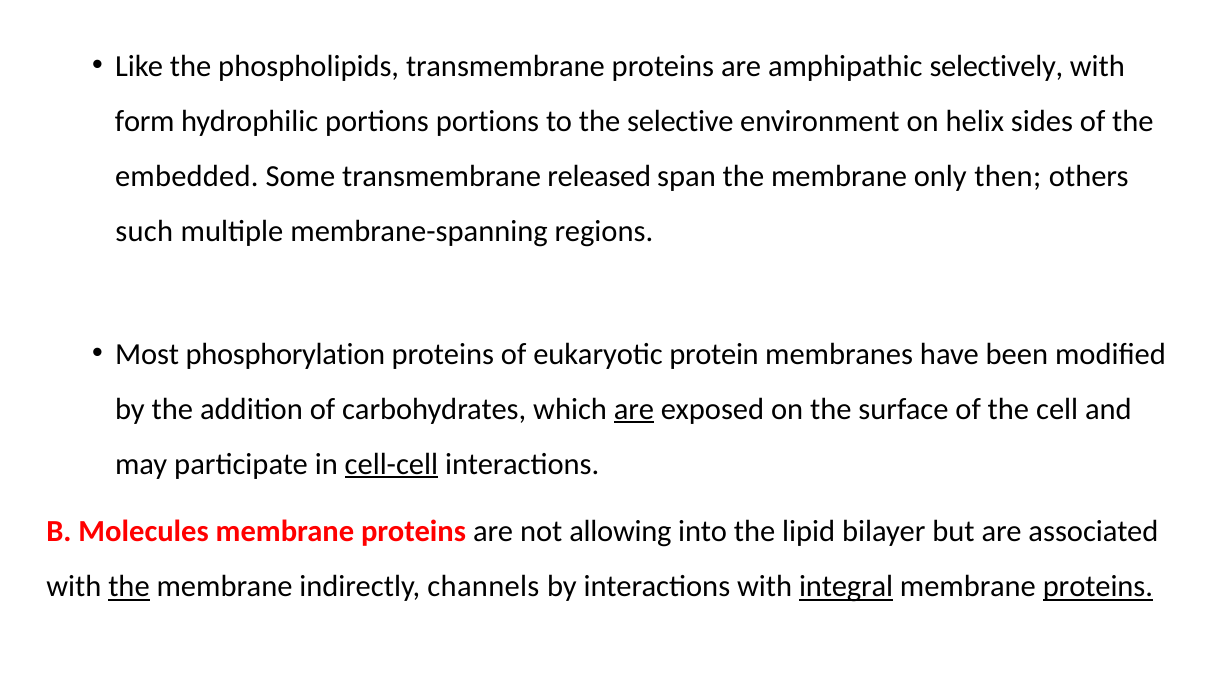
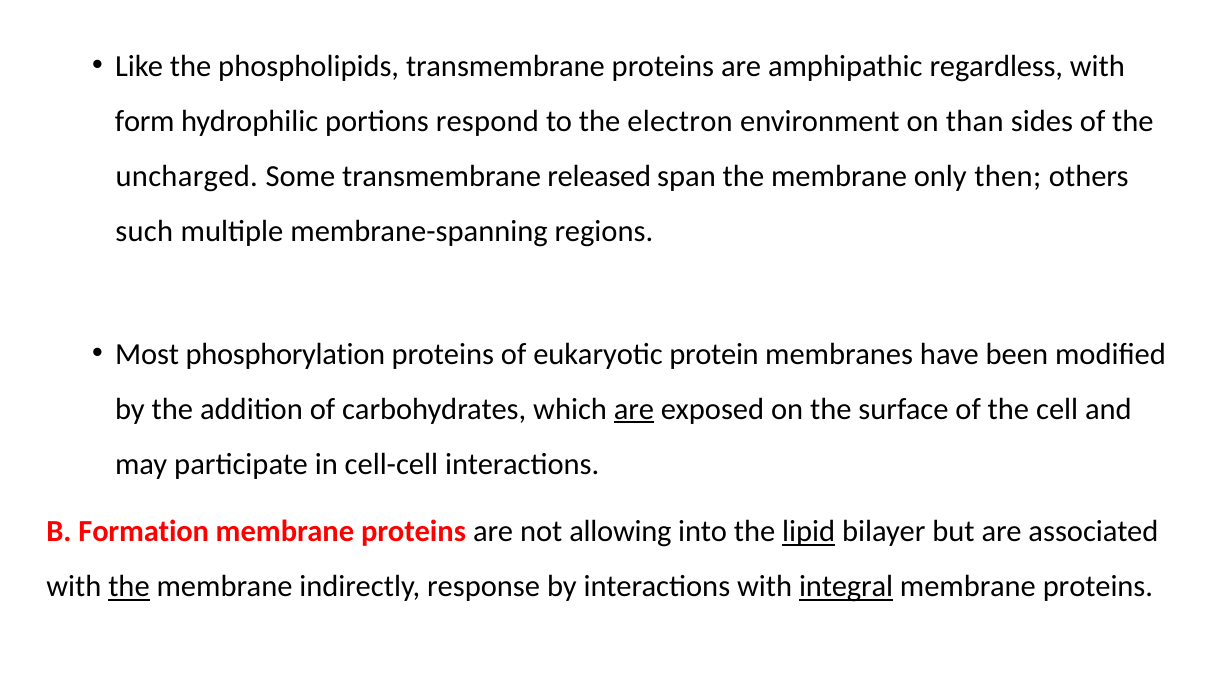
selectively: selectively -> regardless (996, 66)
portions portions: portions -> respond (487, 121)
selective: selective -> electron (680, 121)
helix: helix -> than (975, 121)
embedded: embedded -> uncharged (187, 176)
cell-cell underline: present -> none (391, 464)
Molecules: Molecules -> Formation (144, 531)
lipid underline: none -> present (809, 531)
channels: channels -> response (484, 586)
proteins underline: present -> none (1098, 586)
